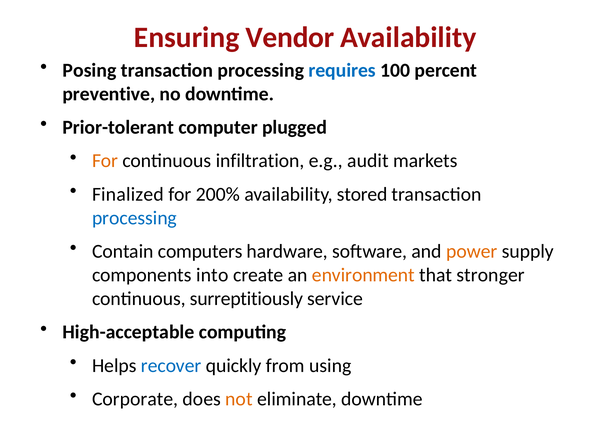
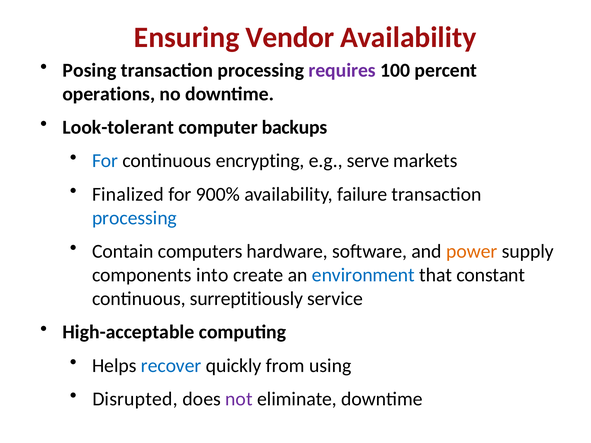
requires colour: blue -> purple (342, 70)
preventive: preventive -> operations (109, 94)
Prior-tolerant: Prior-tolerant -> Look-tolerant (118, 127)
plugged: plugged -> backups (295, 127)
For colour: orange -> blue (105, 161)
infiltration: infiltration -> encrypting (260, 161)
audit: audit -> serve (368, 161)
200%: 200% -> 900% (218, 194)
stored: stored -> failure (362, 194)
environment colour: orange -> blue (363, 275)
stronger: stronger -> constant (491, 275)
Corporate: Corporate -> Disrupted (135, 399)
not colour: orange -> purple (239, 399)
